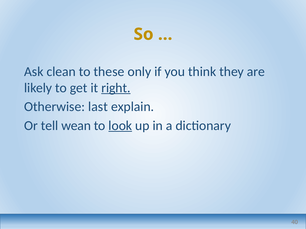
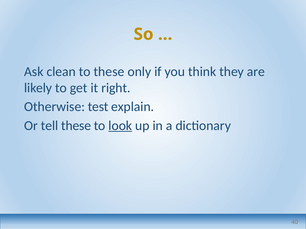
right underline: present -> none (116, 88)
last: last -> test (98, 107)
tell wean: wean -> these (76, 126)
